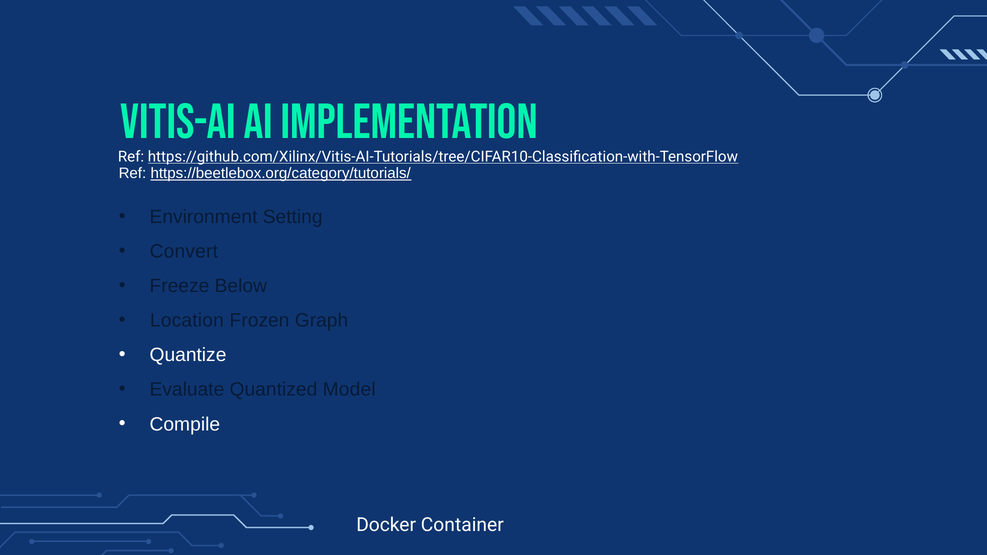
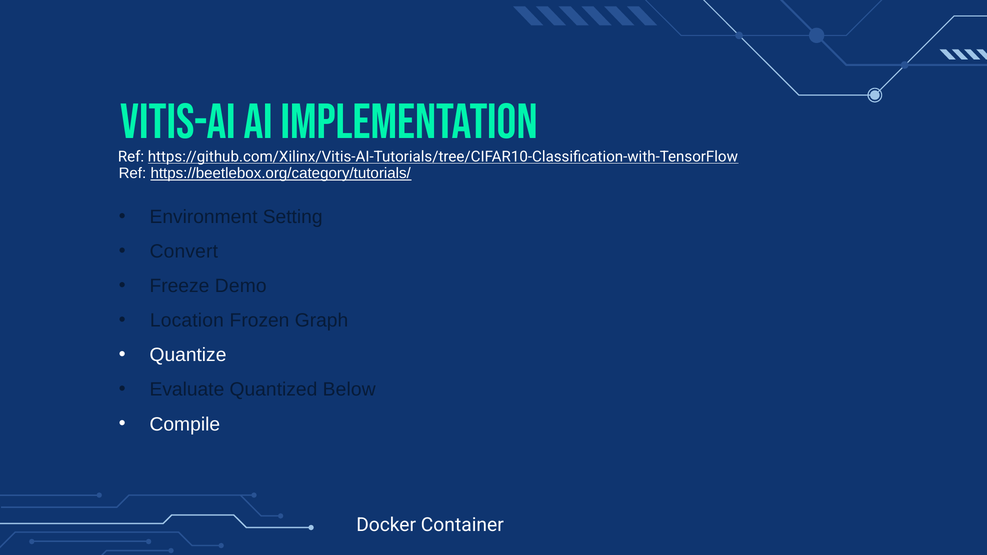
Below: Below -> Demo (241, 286)
Model: Model -> Below (349, 390)
